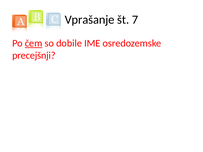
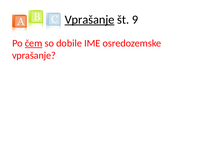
Vprašanje underline: none -> present (90, 20)
7: 7 -> 9 (135, 20)
precejšnji: precejšnji -> vprašanje (34, 56)
